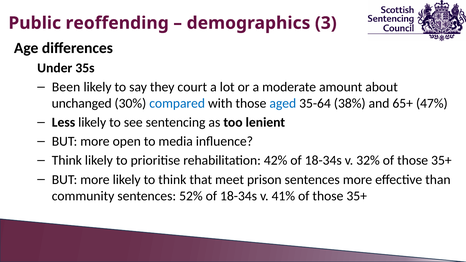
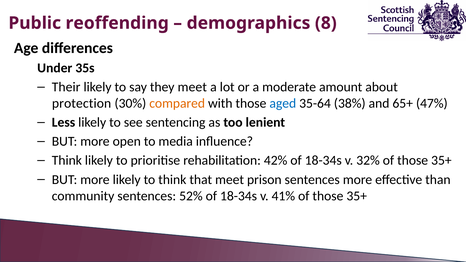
3: 3 -> 8 (326, 23)
Been: Been -> Their (66, 87)
they court: court -> meet (192, 87)
unchanged: unchanged -> protection (82, 103)
compared colour: blue -> orange (177, 103)
